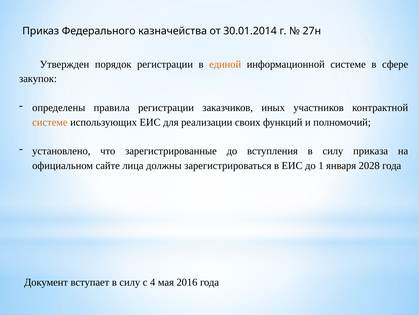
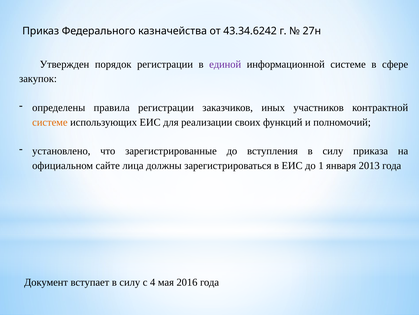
30.01.2014: 30.01.2014 -> 43.34.6242 (250, 31)
единой colour: orange -> purple (225, 64)
2028: 2028 -> 2013 (369, 165)
